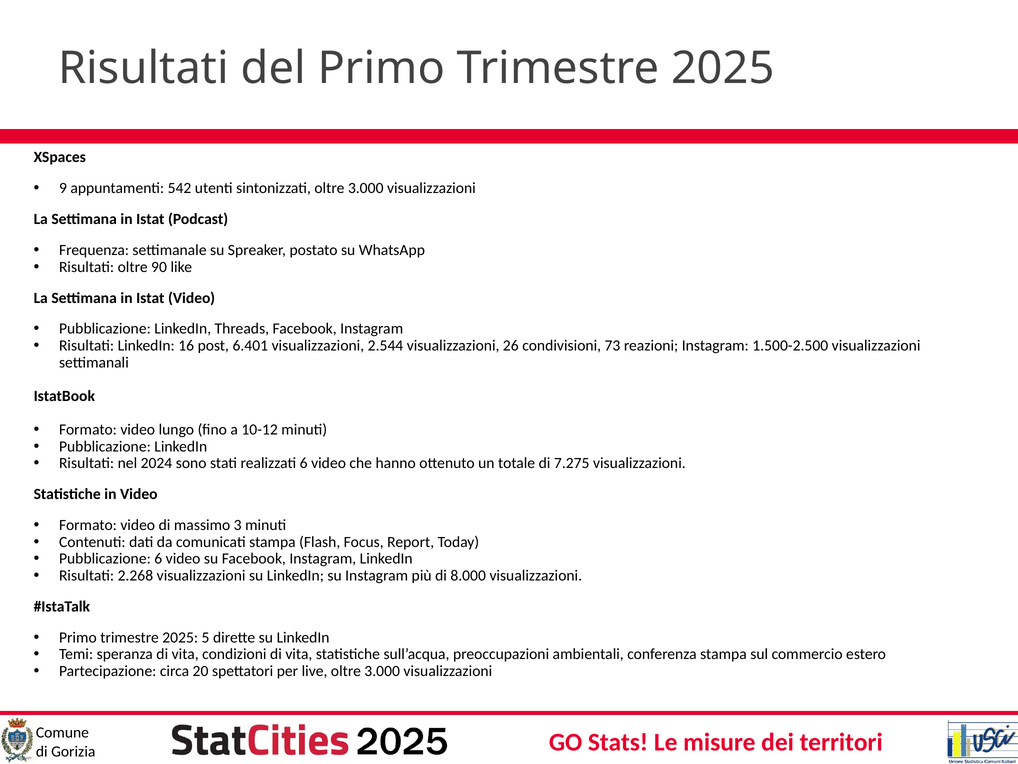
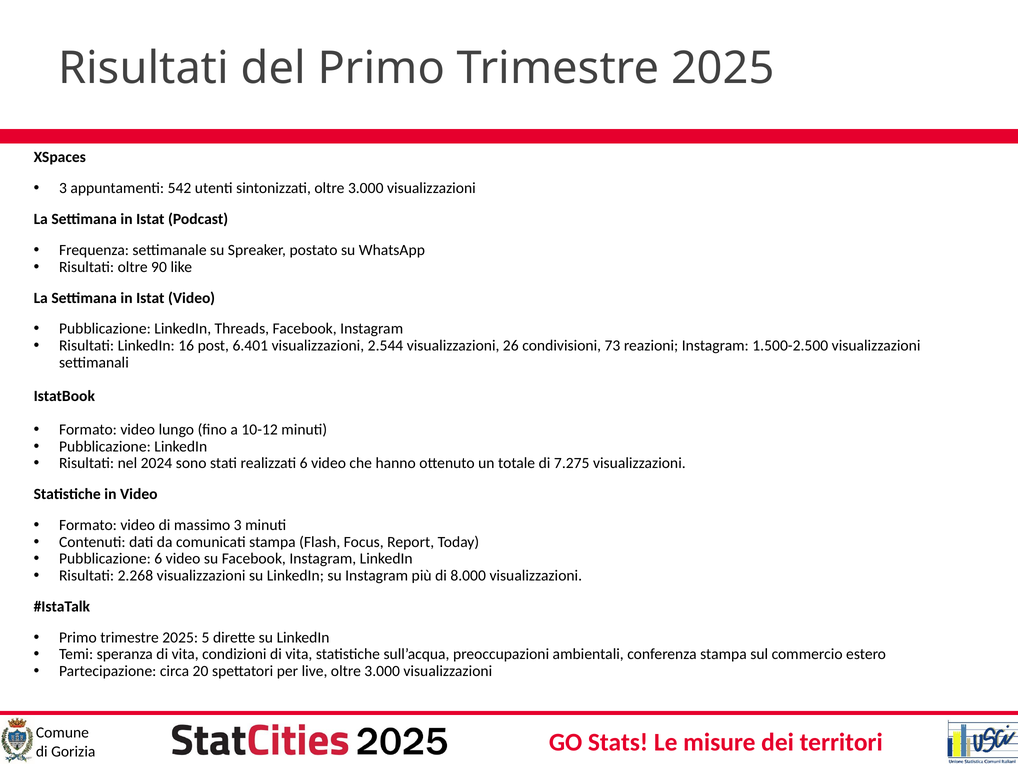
9: 9 -> 3 (63, 188)
